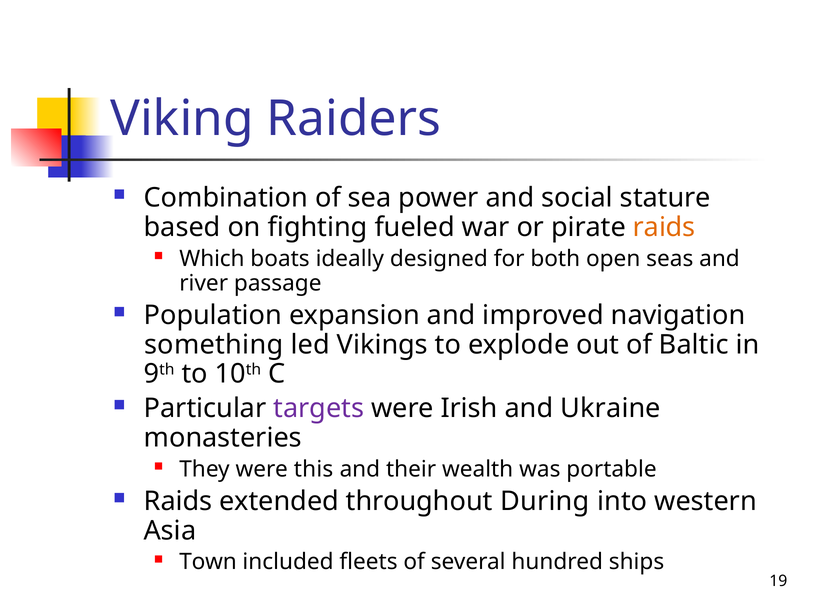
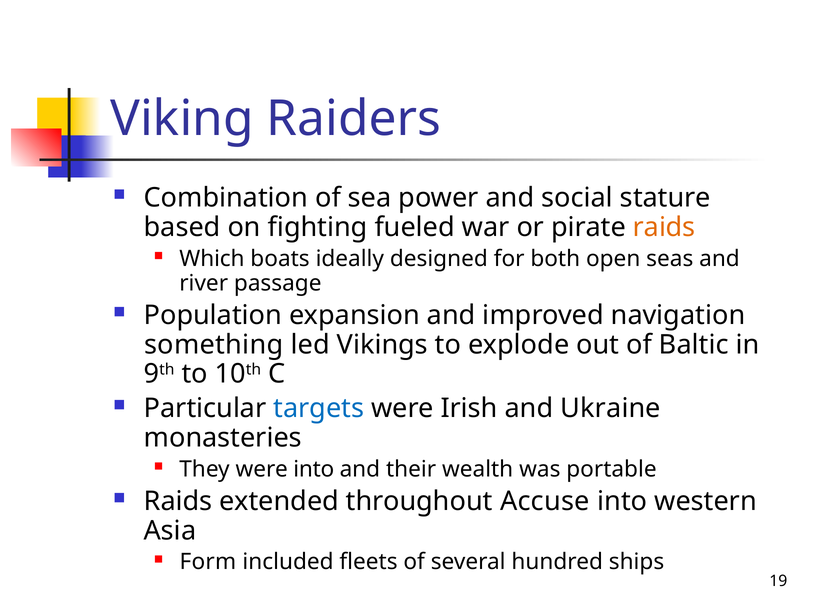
targets colour: purple -> blue (319, 408)
were this: this -> into (314, 469)
During: During -> Accuse (545, 501)
Town: Town -> Form (208, 562)
